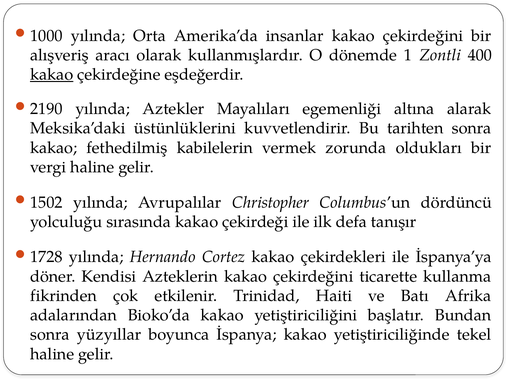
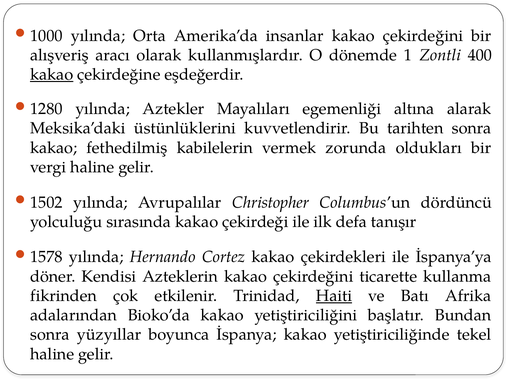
2190: 2190 -> 1280 (46, 109)
1728: 1728 -> 1578 (46, 257)
Haiti underline: none -> present (334, 296)
